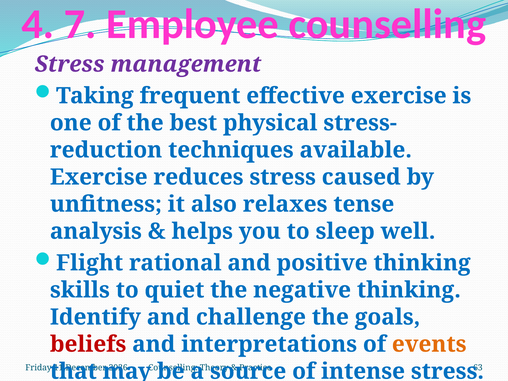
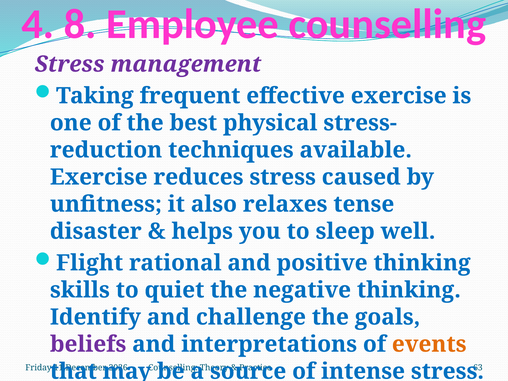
7: 7 -> 8 (80, 24)
analysis: analysis -> disaster (96, 231)
beliefs colour: red -> purple (88, 344)
